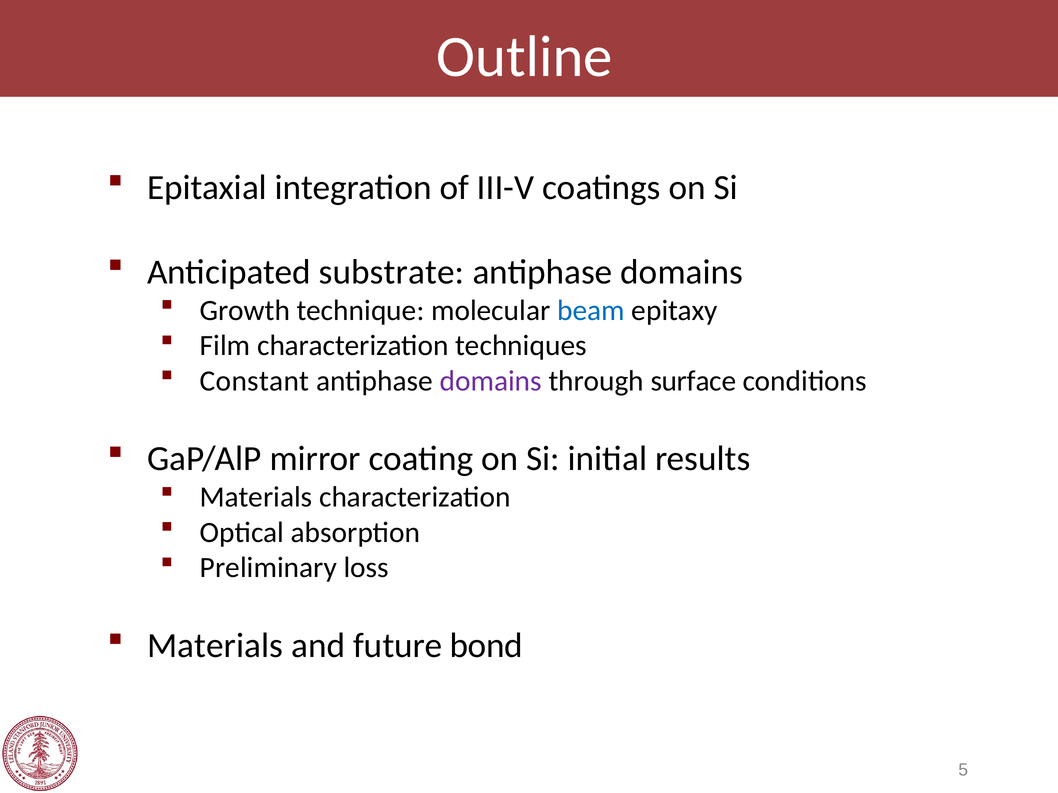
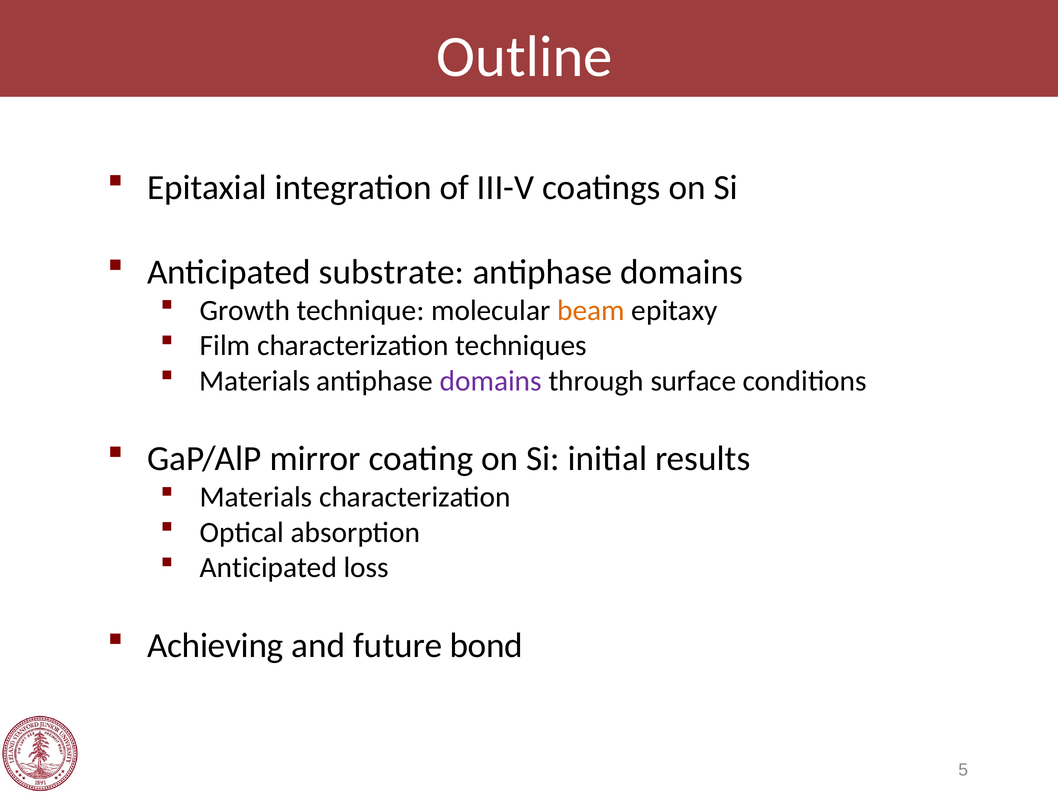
beam colour: blue -> orange (591, 311)
Constant: Constant -> Materials (255, 381)
Preliminary: Preliminary -> Anticipated (268, 568)
Materials: Materials -> Achieving (215, 646)
